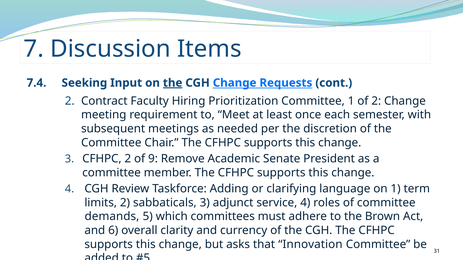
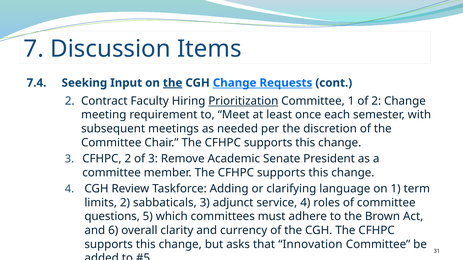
Prioritization underline: none -> present (243, 101)
of 9: 9 -> 3 (153, 159)
demands: demands -> questions (112, 217)
